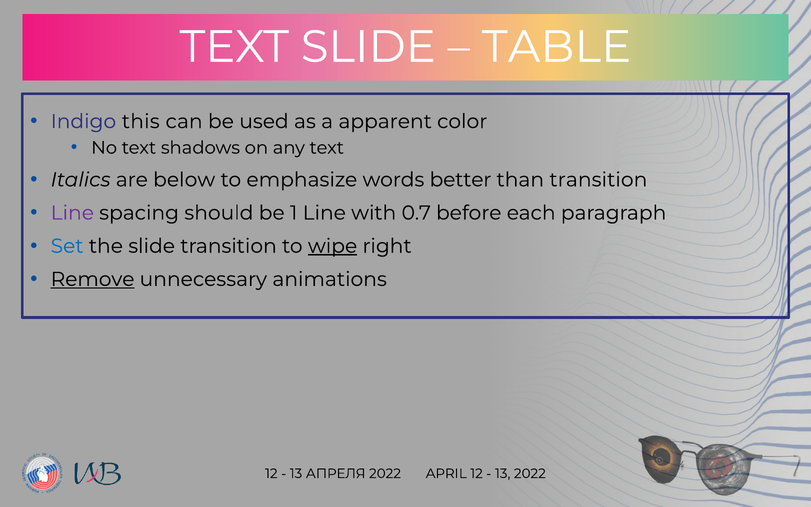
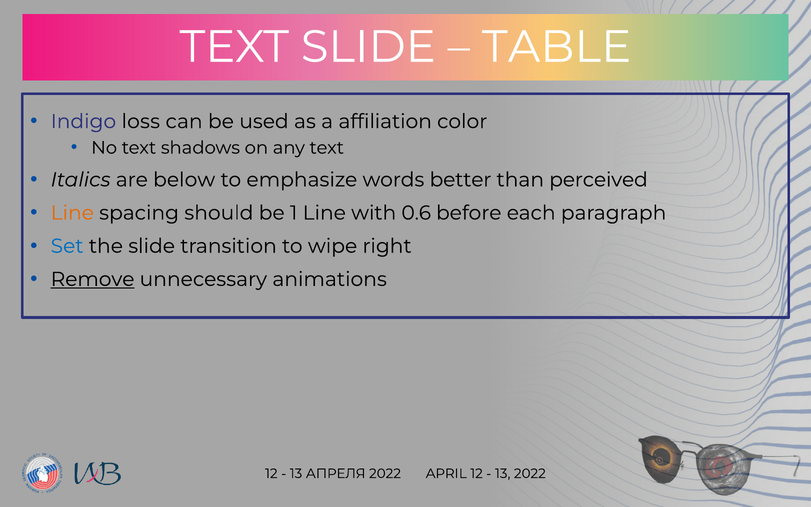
this: this -> loss (141, 121)
apparent: apparent -> affiliation (385, 121)
than transition: transition -> perceived (598, 180)
Line colour: purple -> orange (72, 213)
0.7: 0.7 -> 0.6 (416, 213)
wipe underline: present -> none (333, 246)
